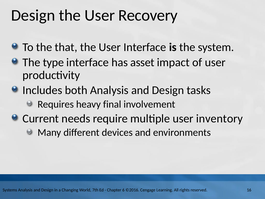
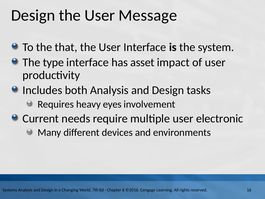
Recovery: Recovery -> Message (148, 15)
final: final -> eyes (112, 104)
inventory: inventory -> electronic (220, 118)
